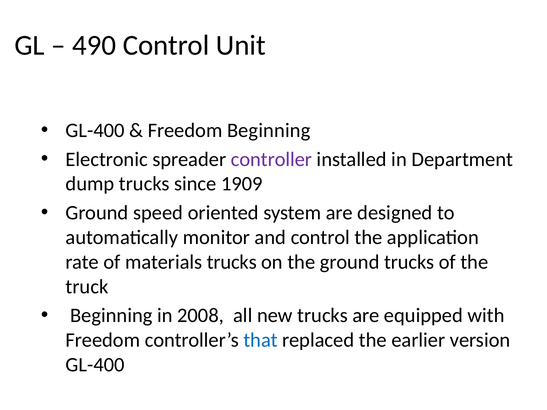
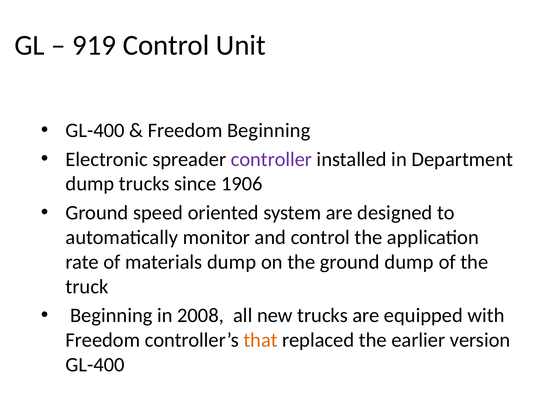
490: 490 -> 919 (94, 45)
1909: 1909 -> 1906 (242, 184)
materials trucks: trucks -> dump (232, 262)
ground trucks: trucks -> dump (409, 262)
that colour: blue -> orange (261, 340)
